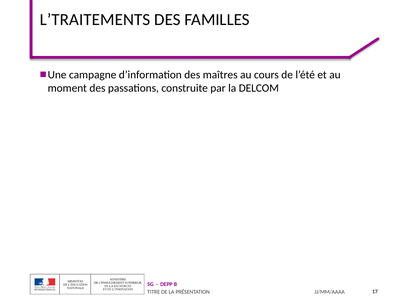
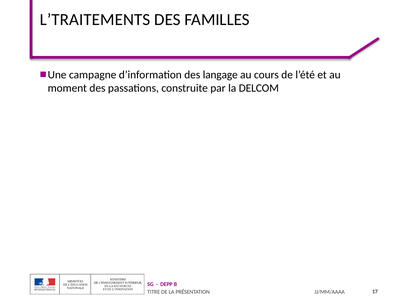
maîtres: maîtres -> langage (220, 75)
